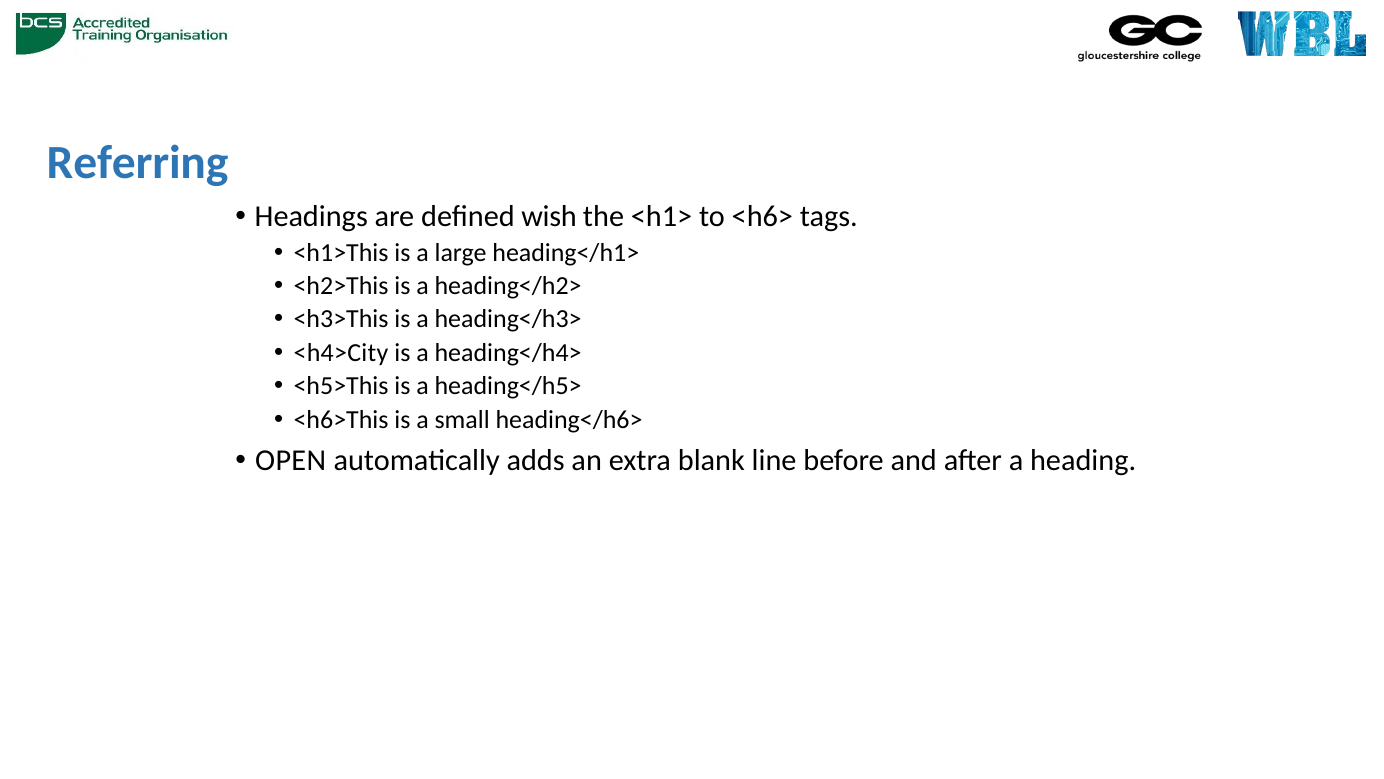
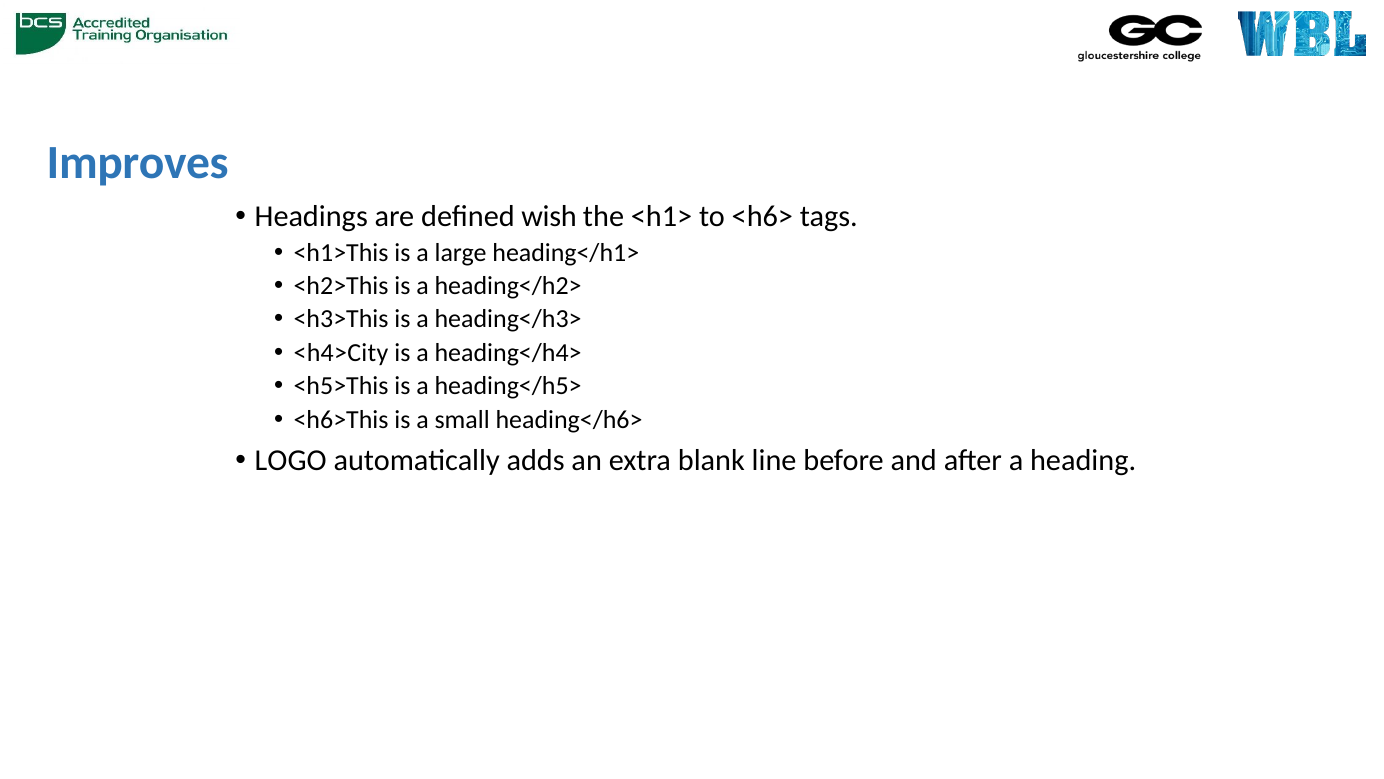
Referring: Referring -> Improves (138, 162)
OPEN: OPEN -> LOGO (291, 461)
